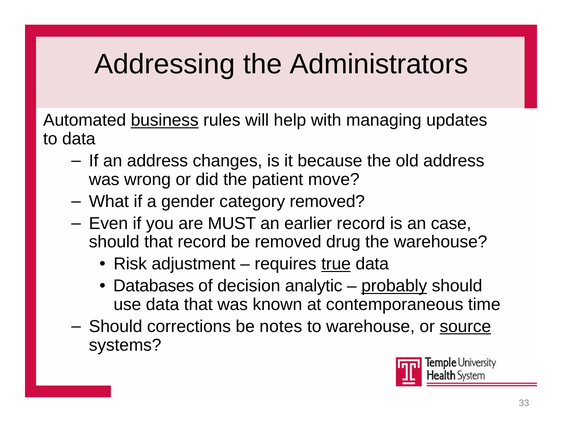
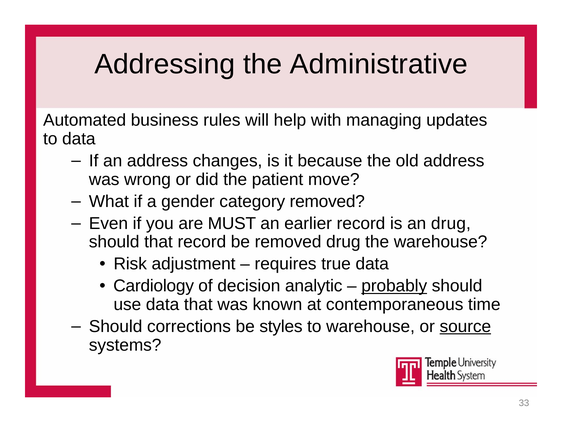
Administrators: Administrators -> Administrative (379, 64)
business underline: present -> none (165, 120)
an case: case -> drug (451, 224)
true underline: present -> none (336, 264)
Databases: Databases -> Cardiology (154, 286)
notes: notes -> styles (281, 327)
